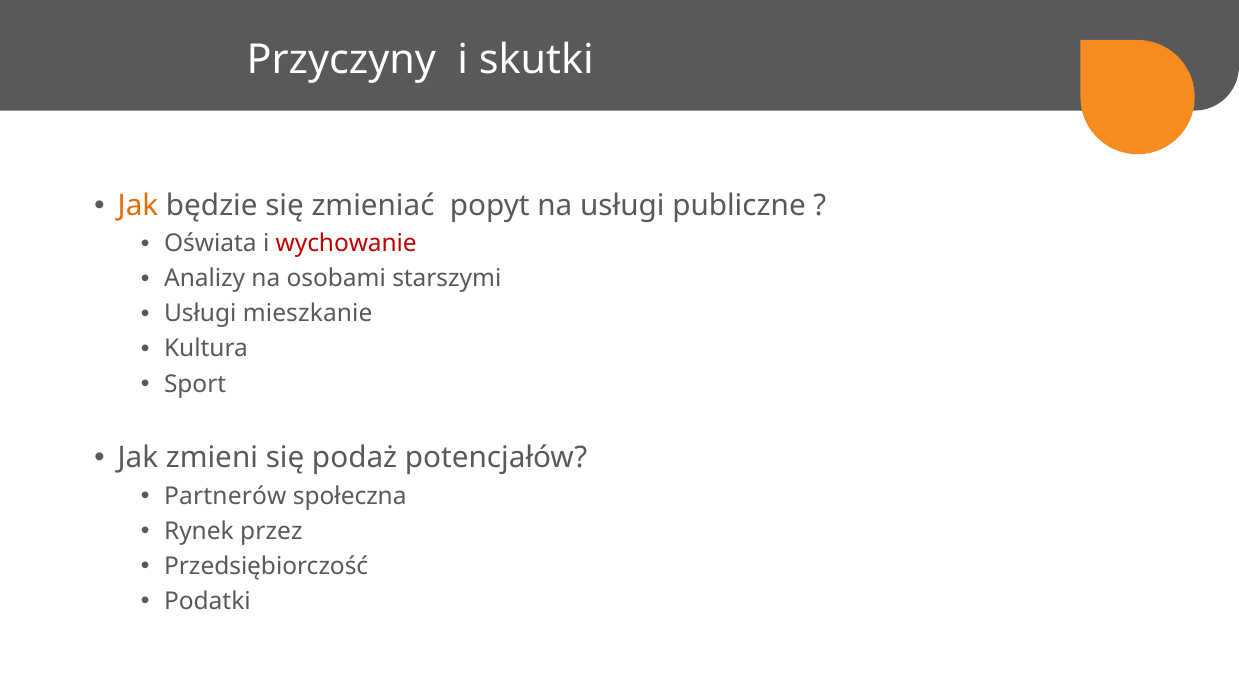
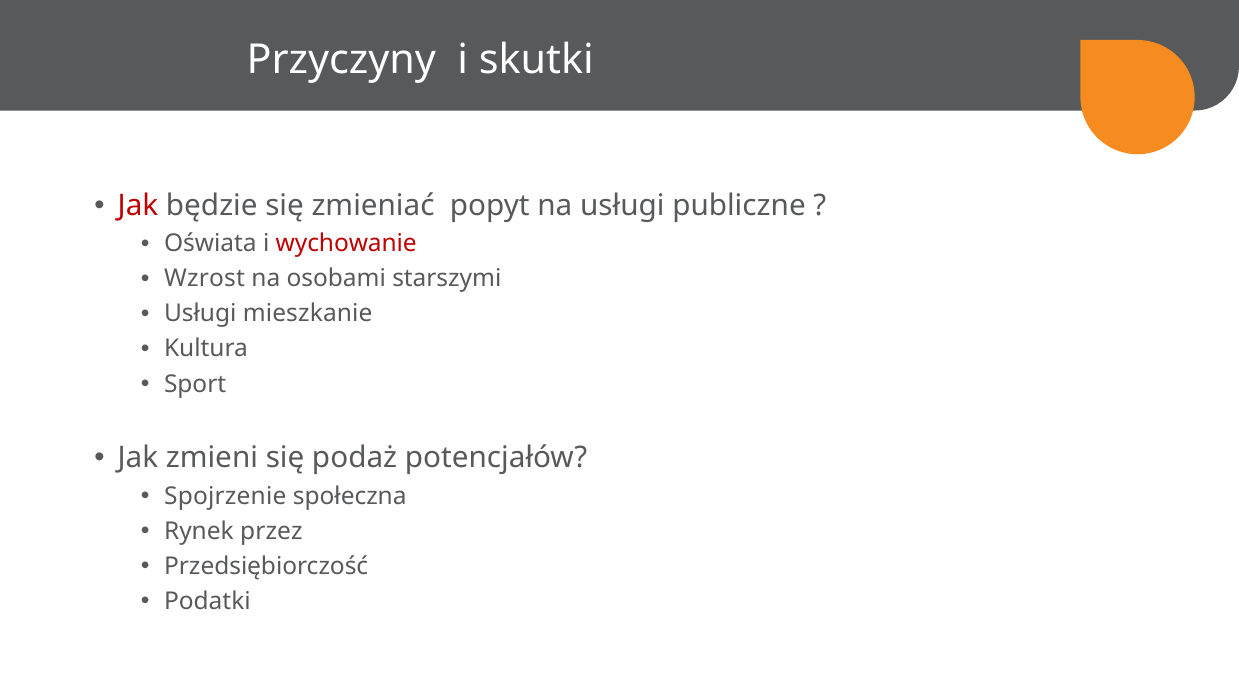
Jak colour: orange -> red (138, 206)
Analizy: Analizy -> Wzrost (205, 279)
Partnerów: Partnerów -> Spojrzenie (225, 496)
